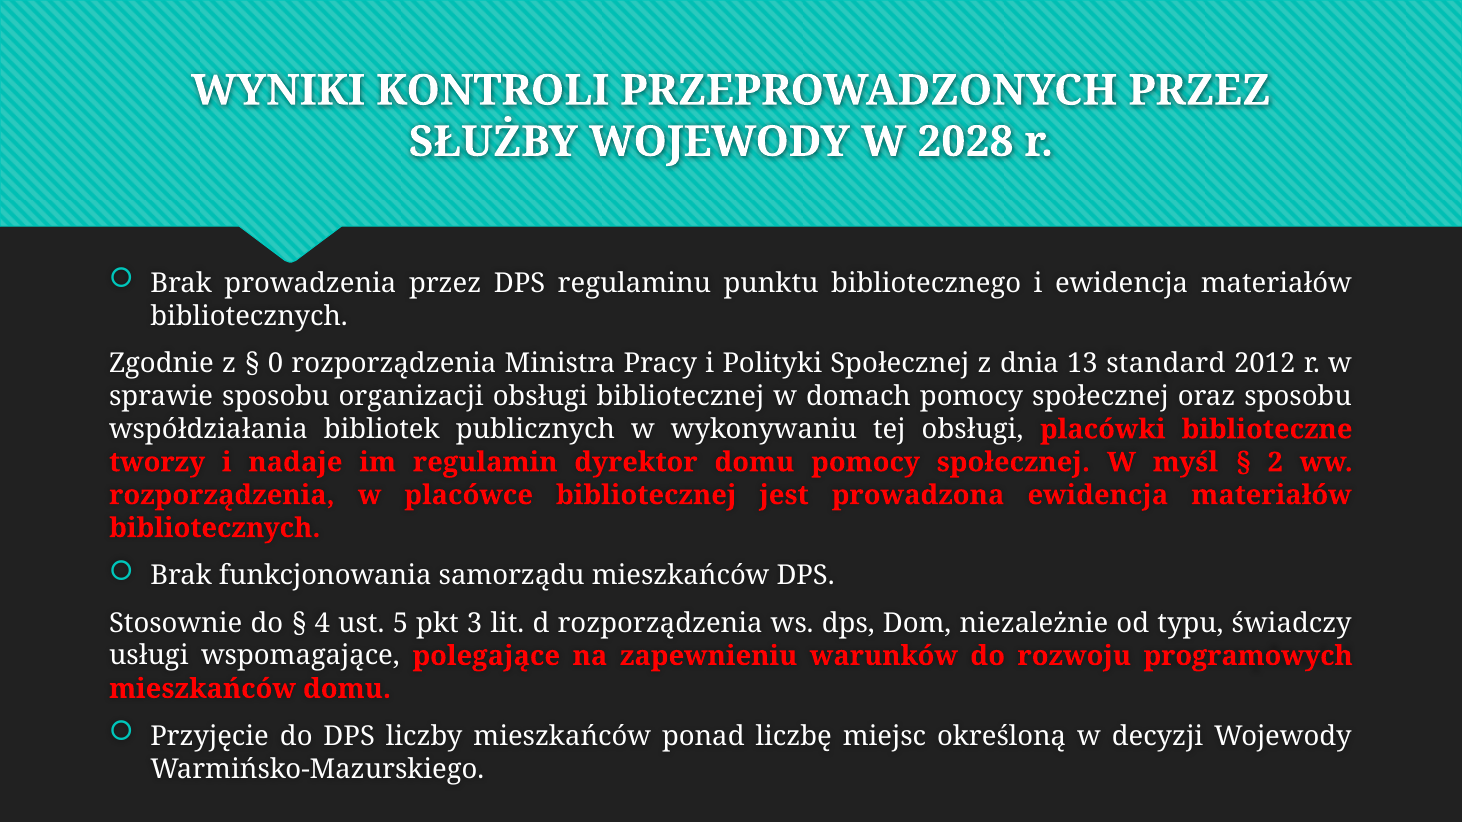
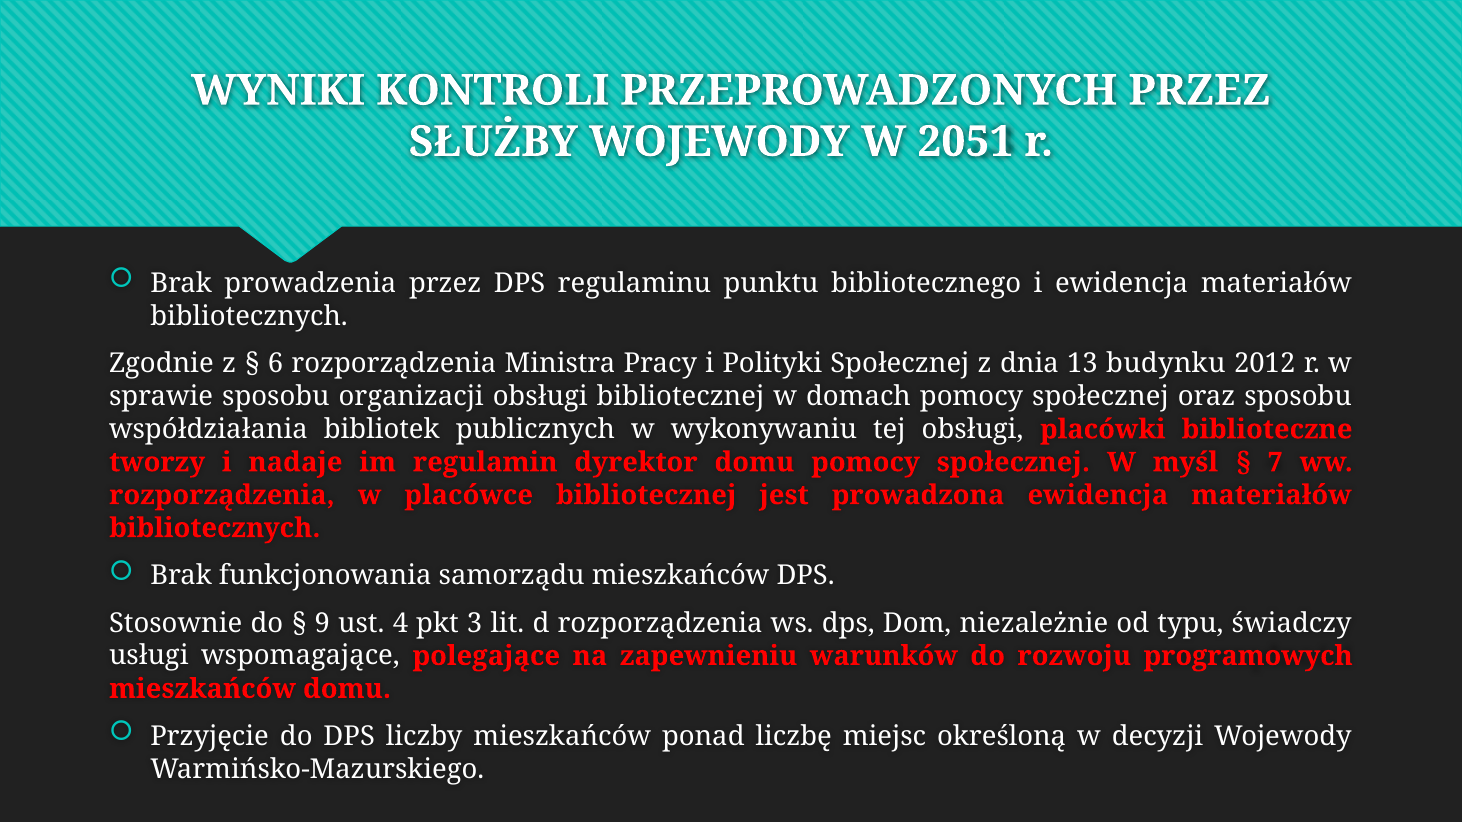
2028: 2028 -> 2051 (965, 142)
0: 0 -> 6 (275, 364)
standard: standard -> budynku (1166, 364)
2: 2 -> 7 (1275, 462)
4: 4 -> 9 (322, 623)
5: 5 -> 4 (400, 623)
